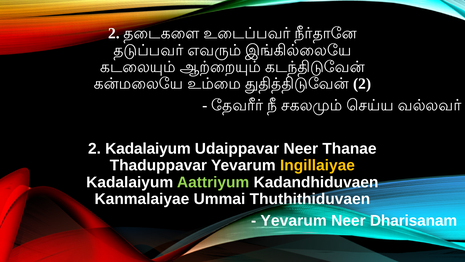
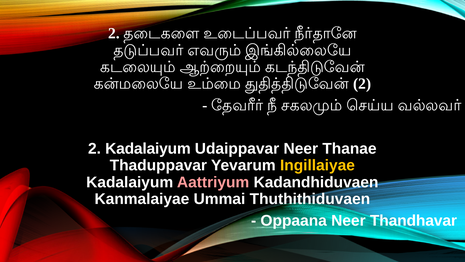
Aattriyum colour: light green -> pink (213, 182)
Yevarum: Yevarum -> Oppaana (294, 220)
Dharisanam: Dharisanam -> Thandhavar (413, 220)
